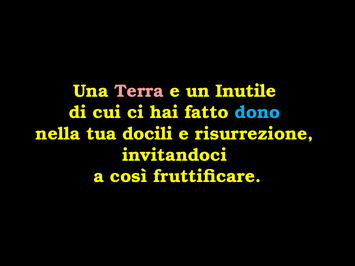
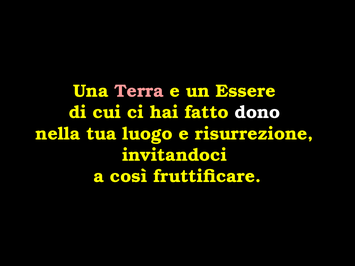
Inutile: Inutile -> Essere (246, 91)
dono colour: light blue -> white (257, 112)
docili: docili -> luogo (147, 134)
